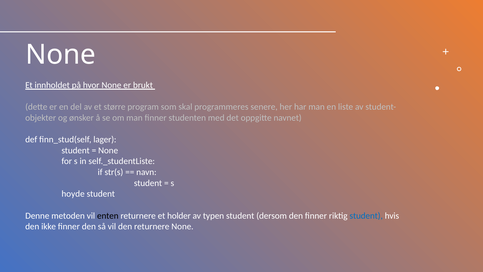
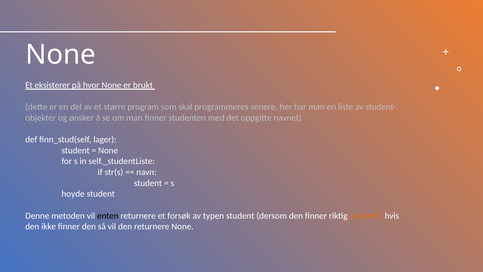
innholdet: innholdet -> eksisterer (52, 85)
holder: holder -> forsøk (179, 215)
student colour: blue -> orange (366, 215)
